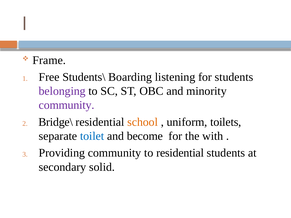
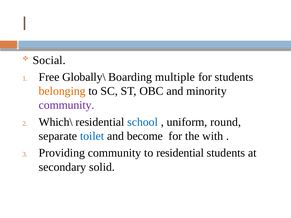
Frame: Frame -> Social (49, 60)
Students\: Students\ -> Globally\ (84, 77)
listening: listening -> multiple (175, 77)
belonging colour: purple -> orange (62, 91)
Bridge\: Bridge\ -> Which\ (56, 122)
school colour: orange -> blue (143, 122)
toilets: toilets -> round (226, 122)
